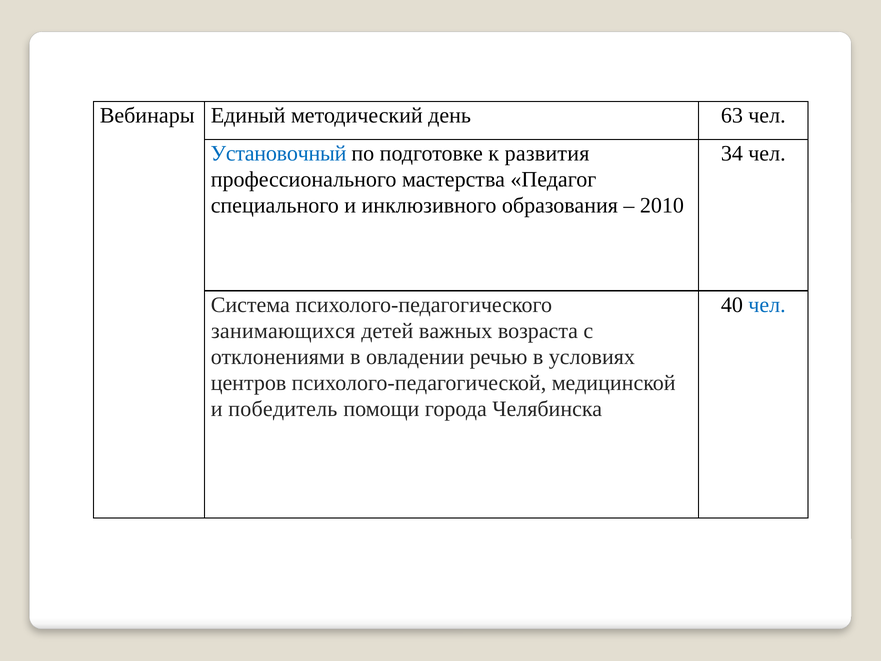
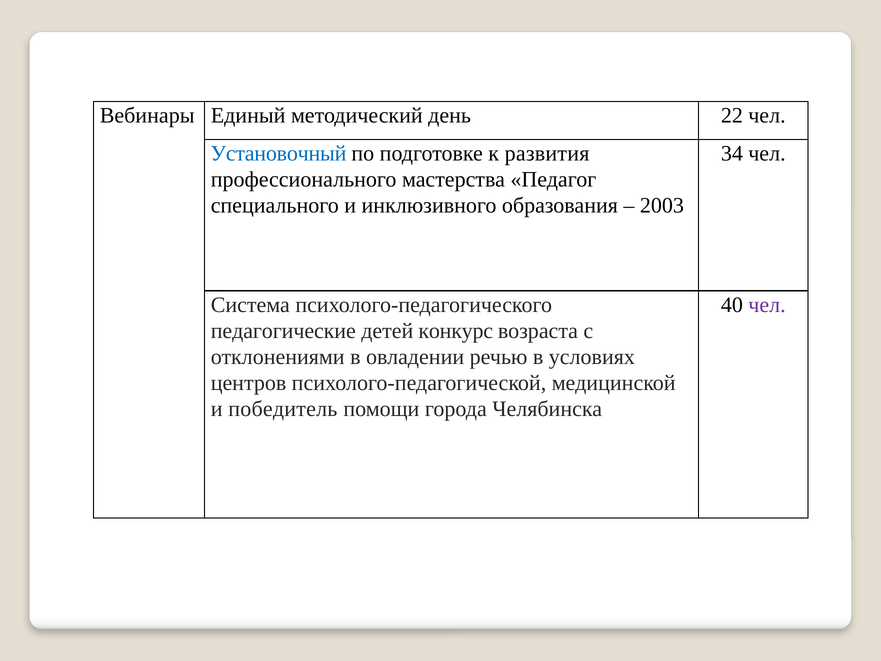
63: 63 -> 22 (732, 116)
2010: 2010 -> 2003 (662, 206)
чел colour: blue -> purple (767, 305)
занимающихся: занимающихся -> педагогические (283, 331)
важных: важных -> конкурс (456, 331)
